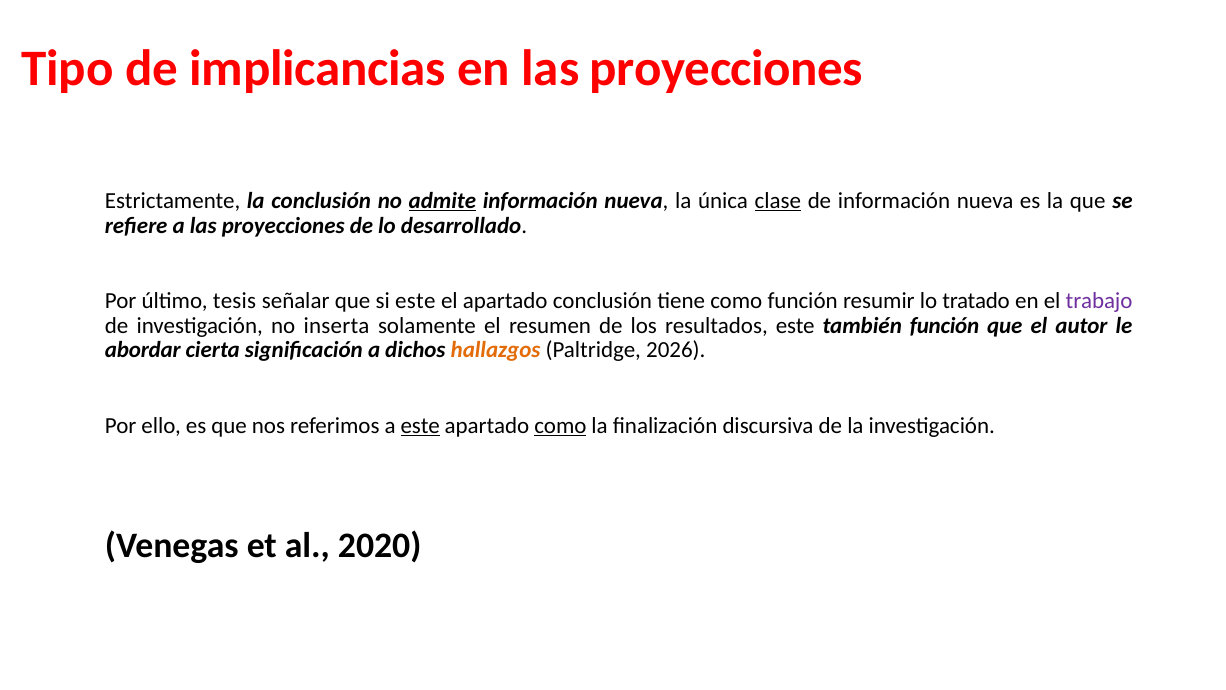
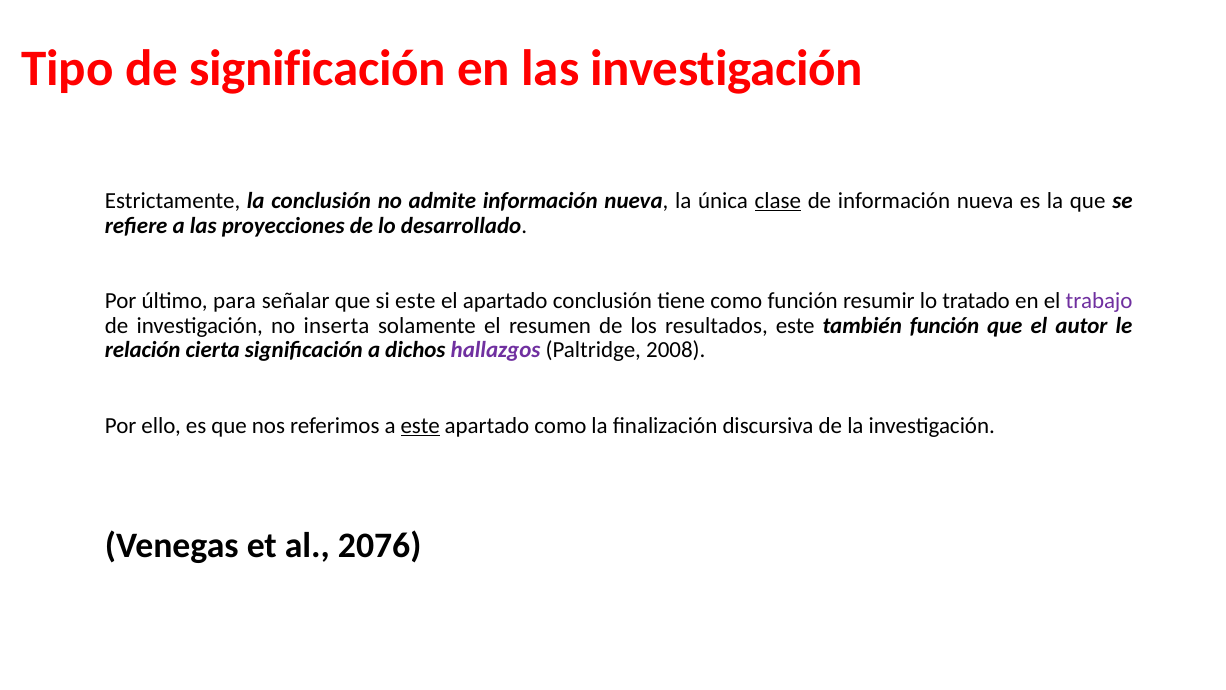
de implicancias: implicancias -> significación (318, 68)
en las proyecciones: proyecciones -> investigación (727, 68)
admite underline: present -> none (442, 200)
tesis: tesis -> para (235, 300)
abordar: abordar -> relación (143, 350)
hallazgos colour: orange -> purple (496, 350)
2026: 2026 -> 2008 (676, 350)
como underline: present -> none (560, 425)
2020: 2020 -> 2076 (380, 545)
